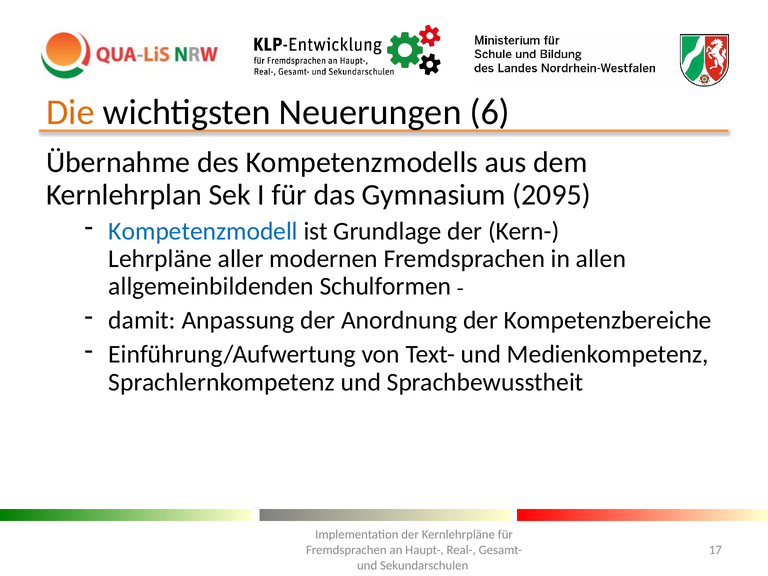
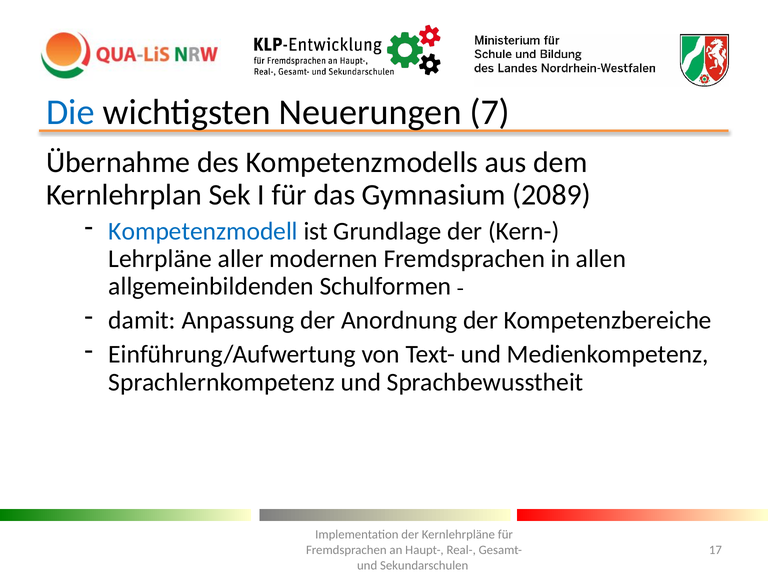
Die colour: orange -> blue (70, 112)
6: 6 -> 7 (490, 112)
2095: 2095 -> 2089 (552, 195)
